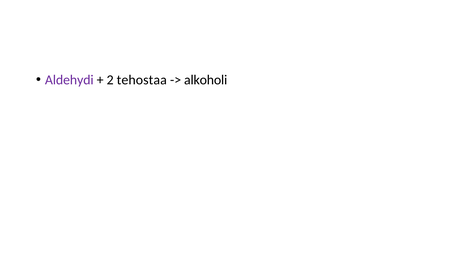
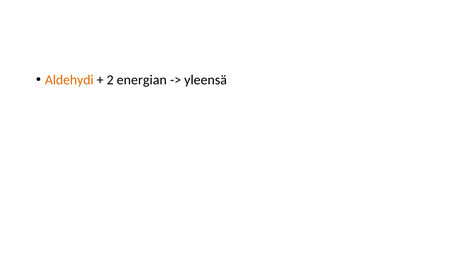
Aldehydi colour: purple -> orange (69, 80)
tehostaa: tehostaa -> energian (142, 80)
alkoholi: alkoholi -> yleensä (206, 80)
